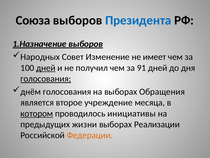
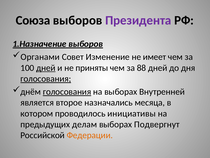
Президента colour: blue -> purple (138, 20)
Народных: Народных -> Органами (40, 57)
получил: получил -> приняты (92, 68)
91: 91 -> 88 (141, 68)
голосования underline: none -> present (67, 91)
Обращения: Обращения -> Внутренней (162, 91)
учреждение: учреждение -> назначались (109, 102)
котором underline: present -> none (37, 113)
жизни: жизни -> делам (85, 124)
Реализации: Реализации -> Подвергнут (157, 124)
